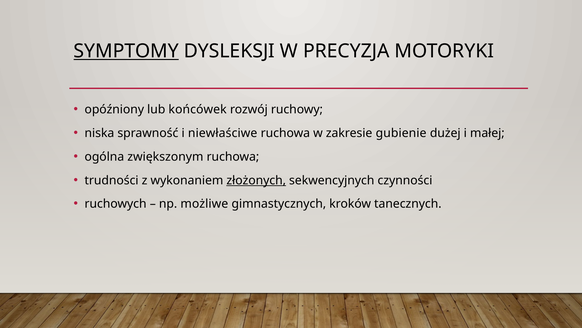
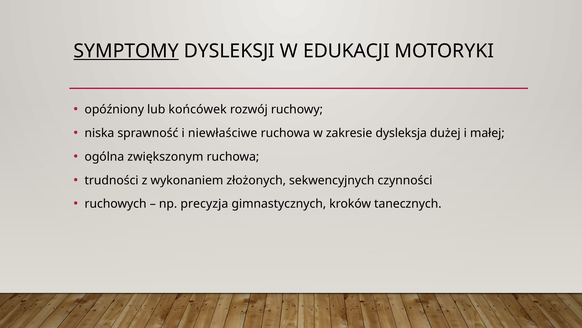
PRECYZJA: PRECYZJA -> EDUKACJI (346, 51)
gubienie: gubienie -> dysleksja (401, 133)
złożonych underline: present -> none (256, 180)
możliwe: możliwe -> precyzja (204, 204)
